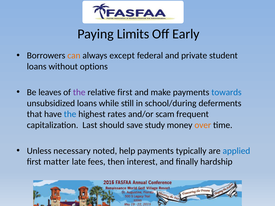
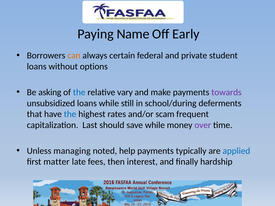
Limits: Limits -> Name (133, 34)
except: except -> certain (122, 56)
leaves: leaves -> asking (50, 92)
the colour: purple -> blue (79, 92)
relative first: first -> vary (125, 92)
towards colour: blue -> purple (226, 92)
save study: study -> while (155, 125)
over colour: orange -> purple (203, 125)
necessary: necessary -> managing (72, 151)
